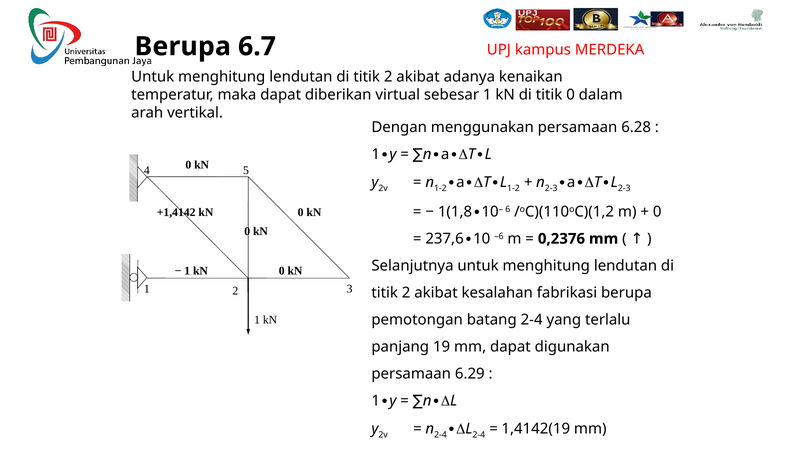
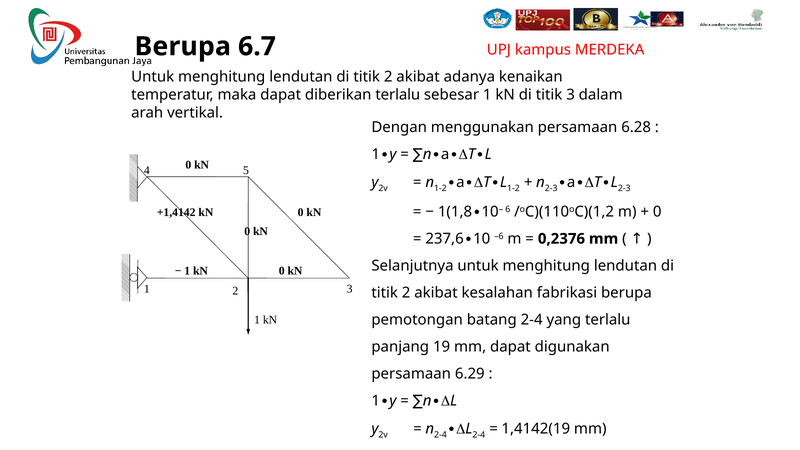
diberikan virtual: virtual -> terlalu (398, 95)
titik 0: 0 -> 3 (571, 95)
